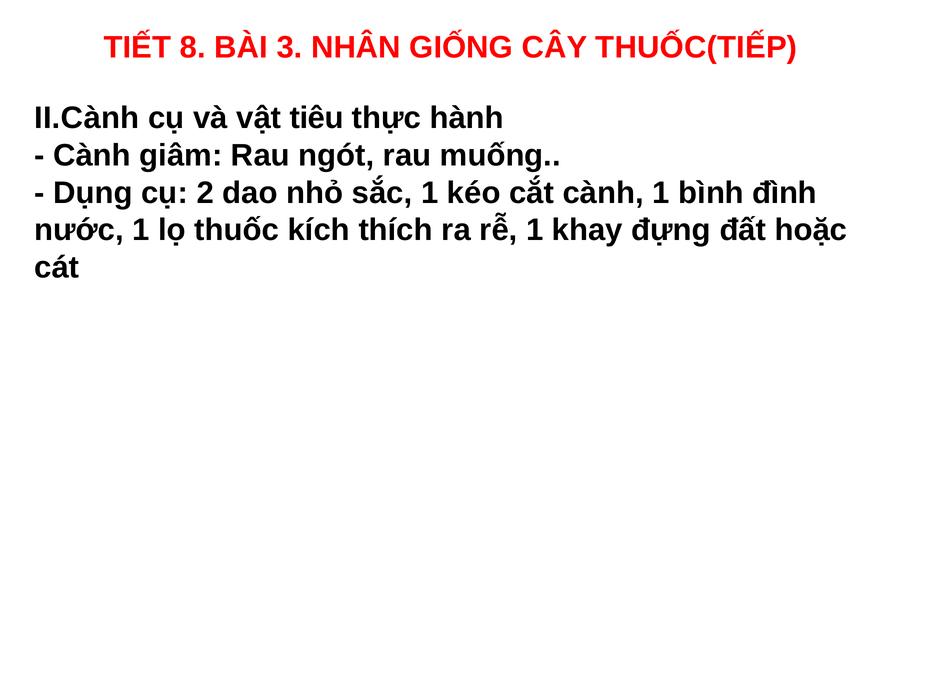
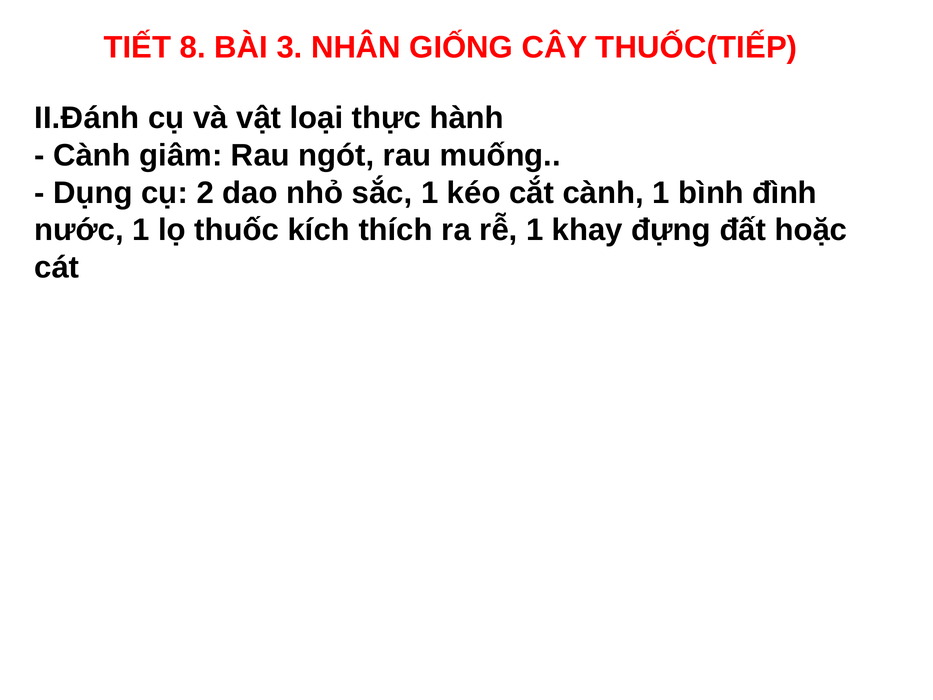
II.Cành: II.Cành -> II.Đánh (87, 118)
tiêu: tiêu -> loại (317, 118)
